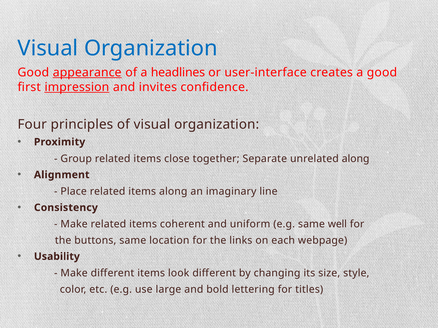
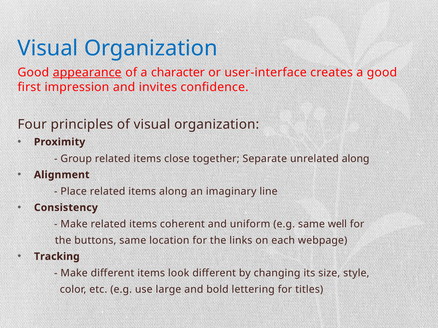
headlines: headlines -> character (178, 73)
impression underline: present -> none (77, 87)
Usability: Usability -> Tracking (57, 257)
